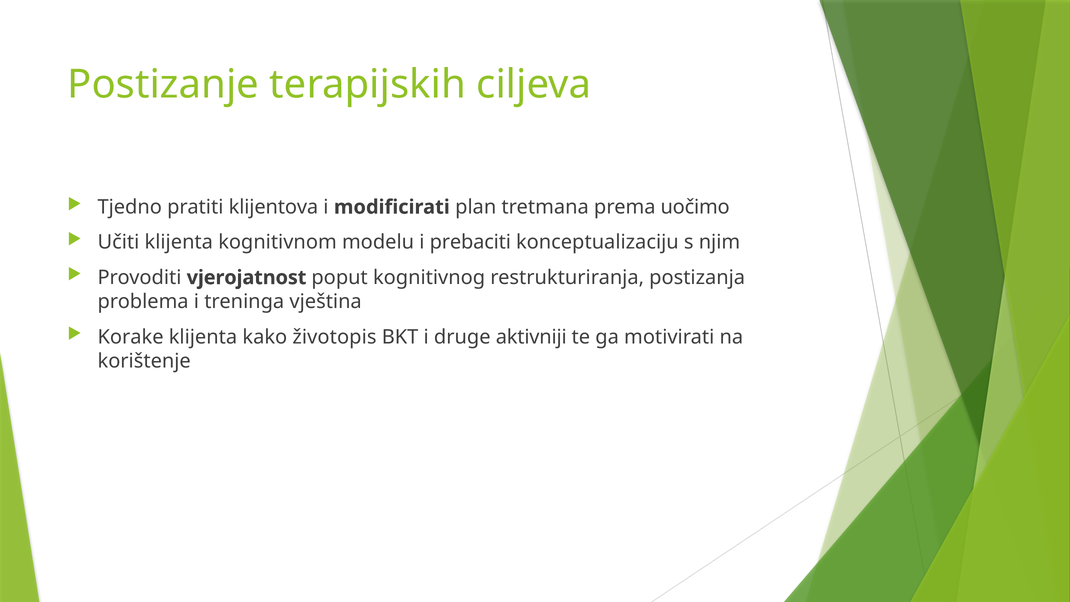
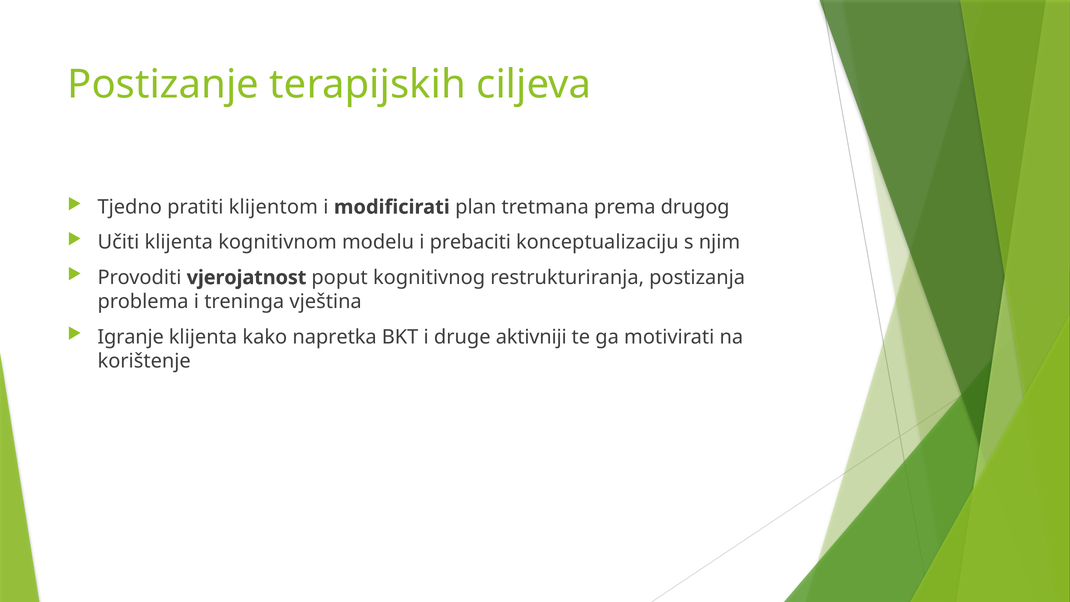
klijentova: klijentova -> klijentom (273, 207)
uočimo: uočimo -> drugog (695, 207)
Korake: Korake -> Igranje (131, 337)
životopis: životopis -> napretka (335, 337)
